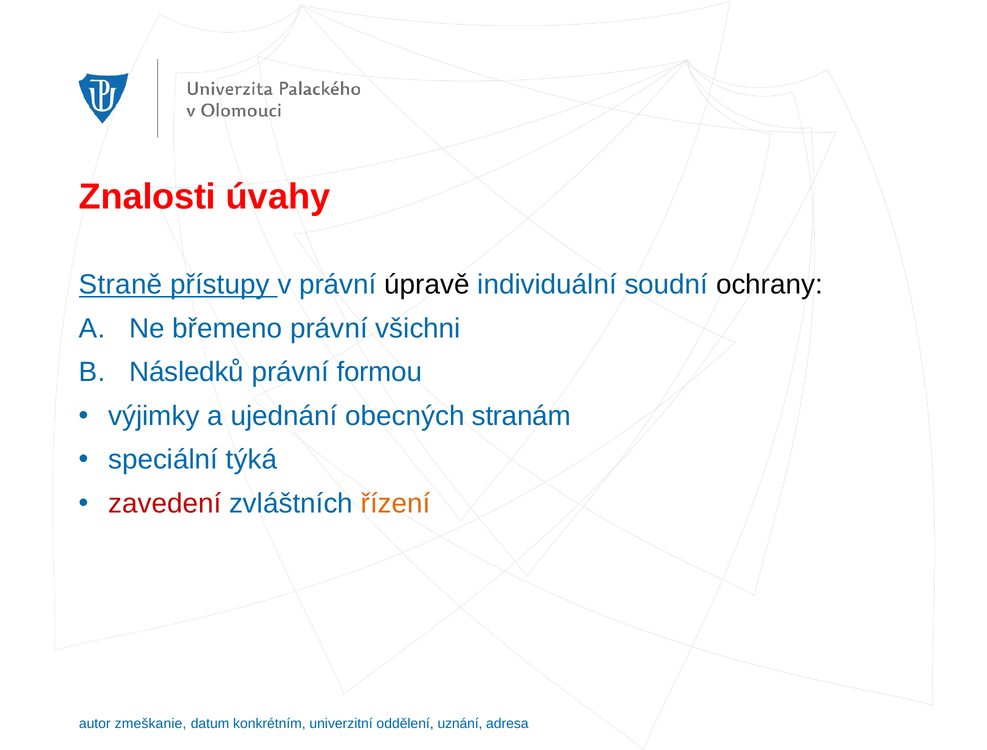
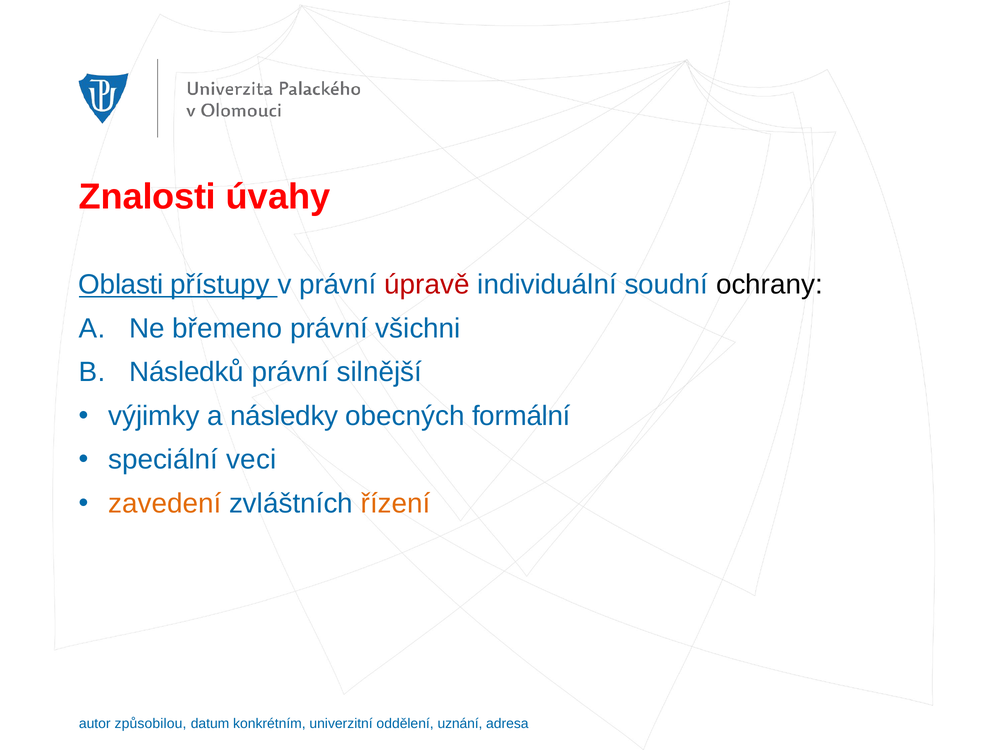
Straně: Straně -> Oblasti (121, 285)
úpravě colour: black -> red (427, 285)
formou: formou -> silnější (379, 372)
ujednání: ujednání -> následky (284, 416)
stranám: stranám -> formální (521, 416)
týká: týká -> veci (251, 460)
zavedení colour: red -> orange (165, 504)
zmeškanie: zmeškanie -> způsobilou (151, 724)
